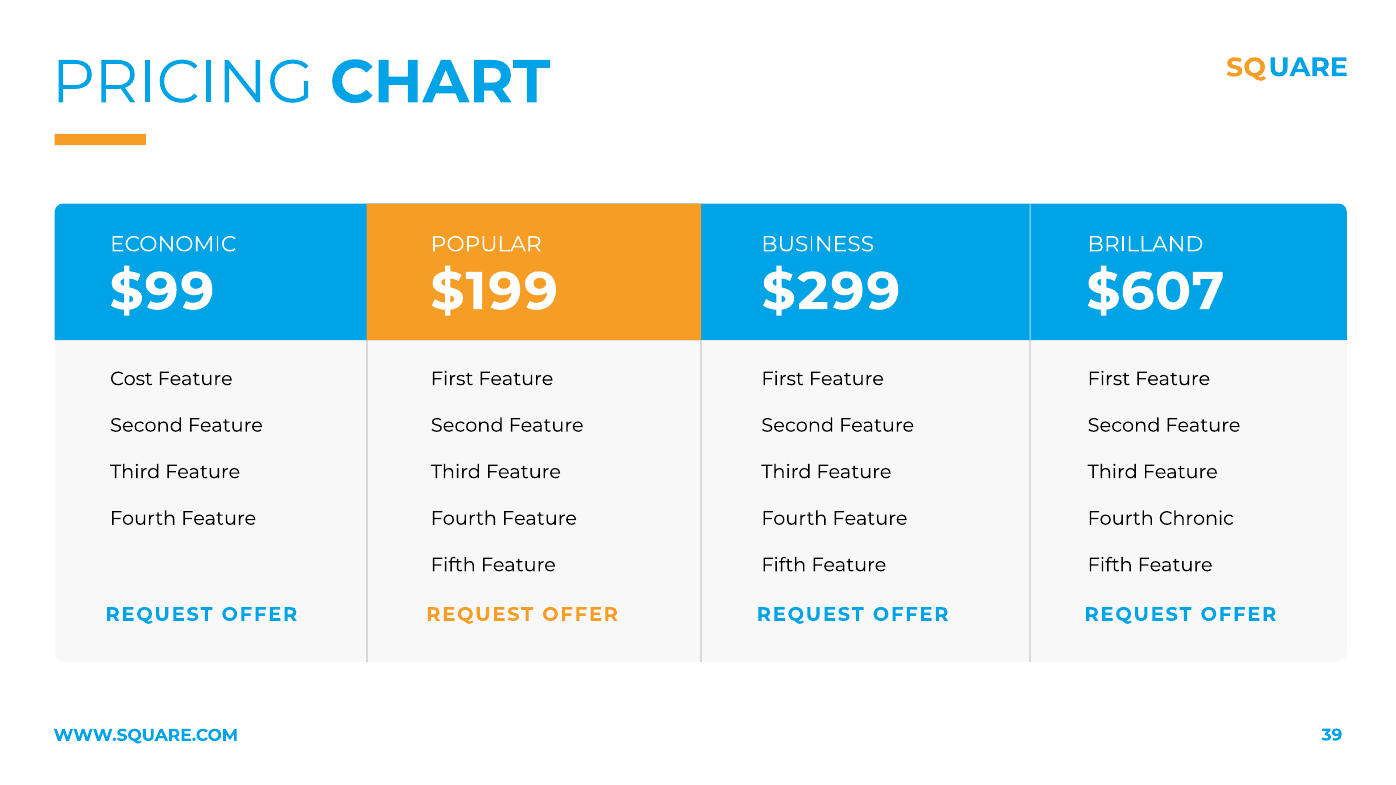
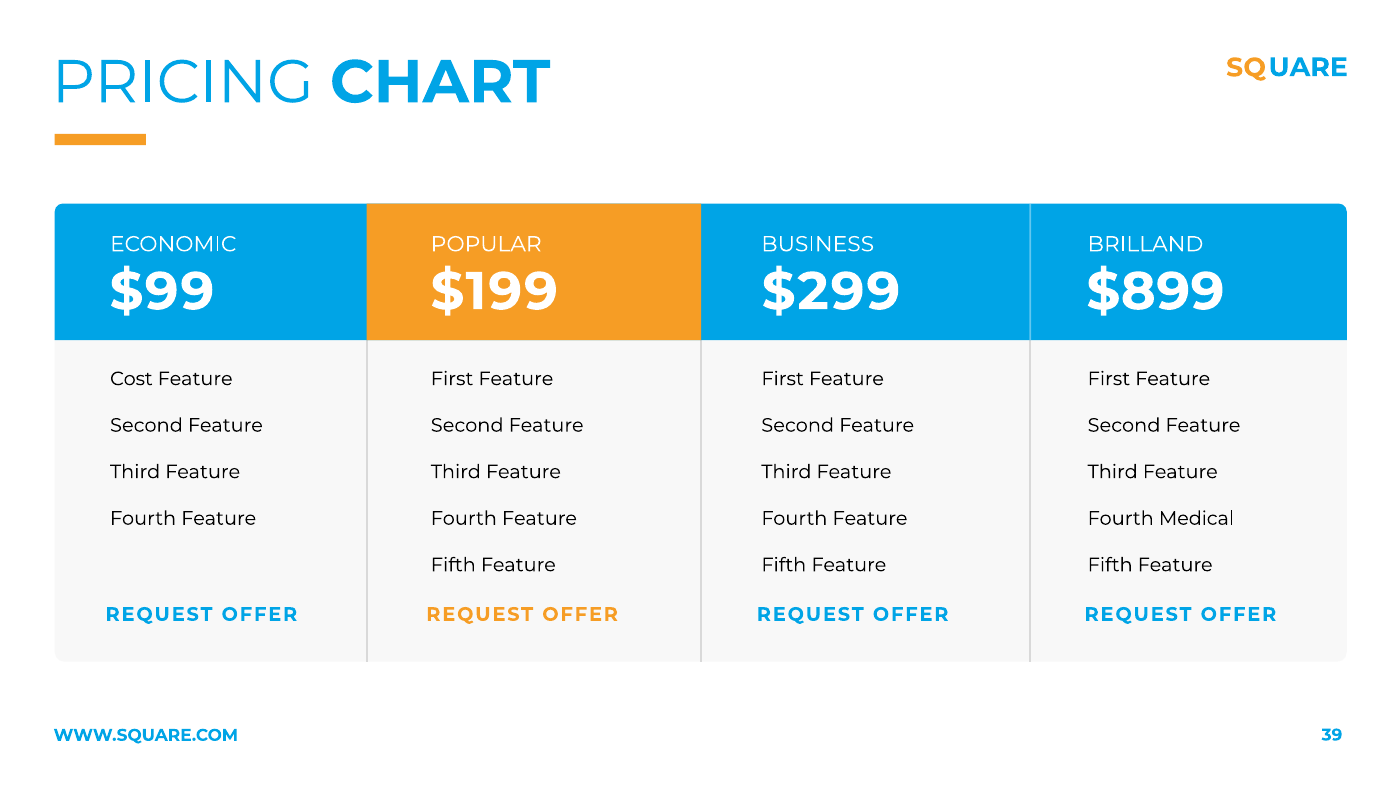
$607: $607 -> $899 (1155, 292)
Chronic: Chronic -> Medical (1196, 519)
